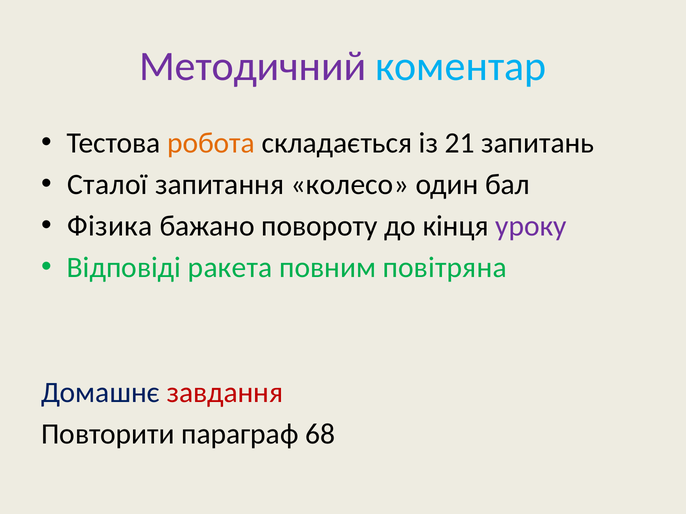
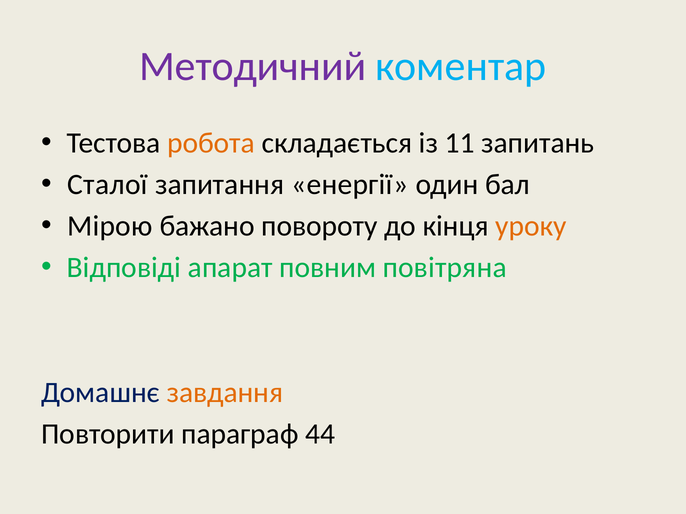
21: 21 -> 11 (460, 143)
колесо: колесо -> енергії (350, 185)
Фізика: Фізика -> Мірою (110, 226)
уроку colour: purple -> orange (531, 226)
ракета: ракета -> апарат (230, 268)
завдання colour: red -> orange (225, 393)
68: 68 -> 44 (320, 434)
